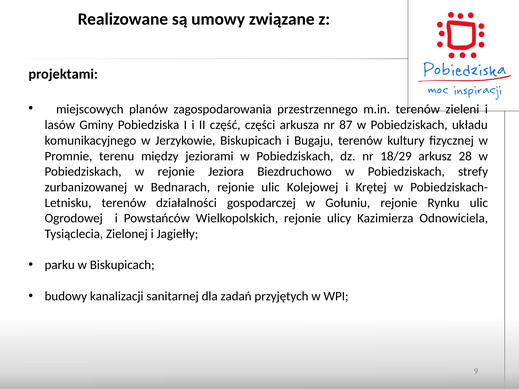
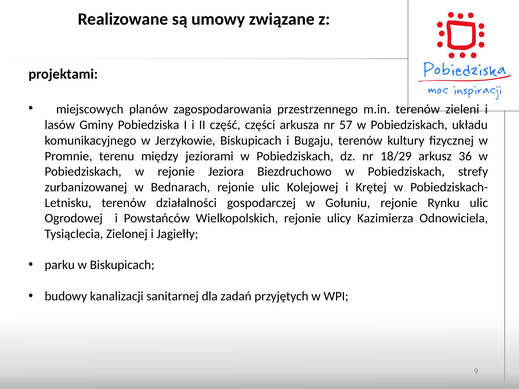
87: 87 -> 57 (346, 125)
28: 28 -> 36 (465, 156)
